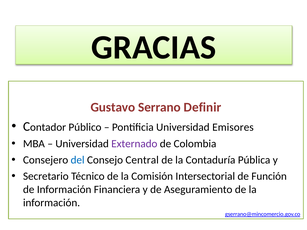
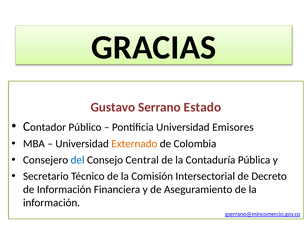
Definir: Definir -> Estado (202, 107)
Externado colour: purple -> orange (134, 144)
Función: Función -> Decreto (269, 176)
